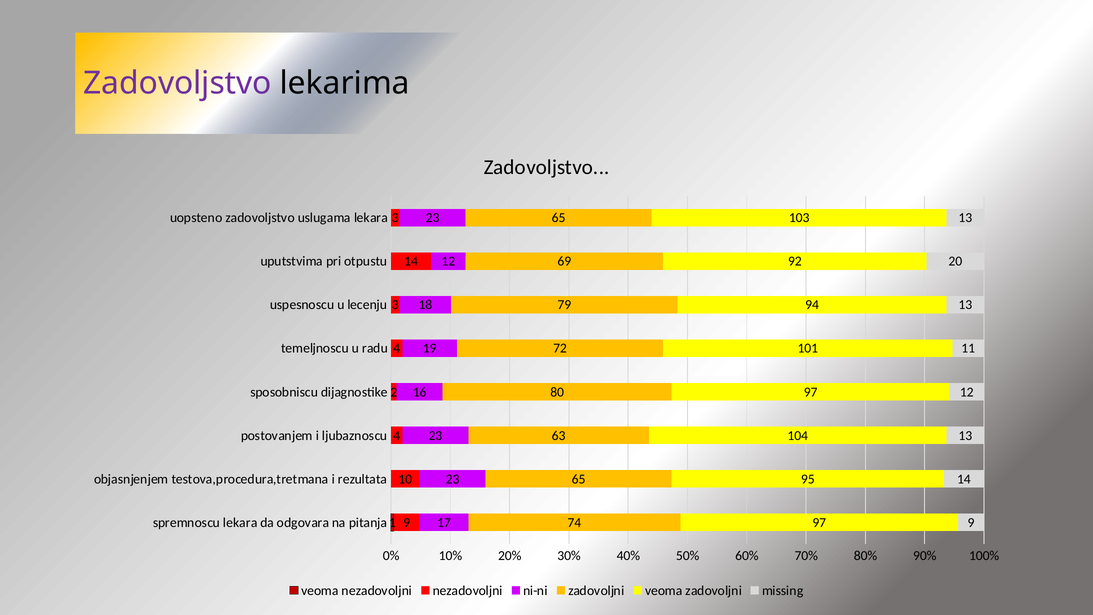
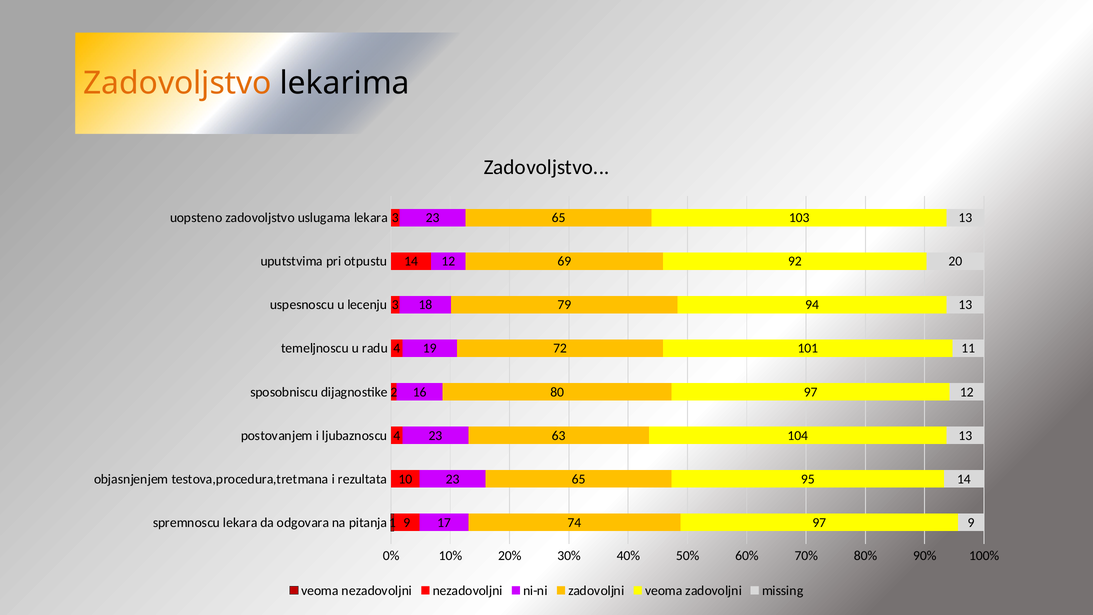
Zadovoljstvo colour: purple -> orange (177, 83)
